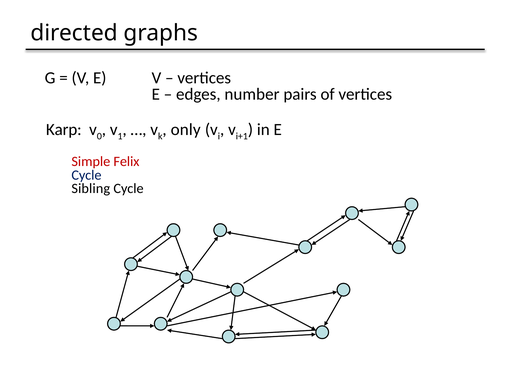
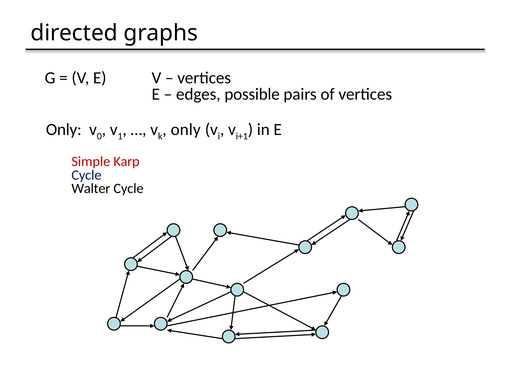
number: number -> possible (252, 94)
Karp: Karp -> Only (64, 129)
Felix: Felix -> Karp (126, 161)
Sibling: Sibling -> Walter (91, 188)
